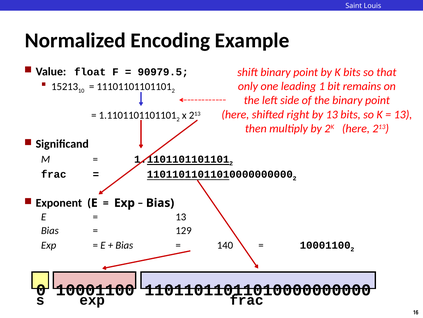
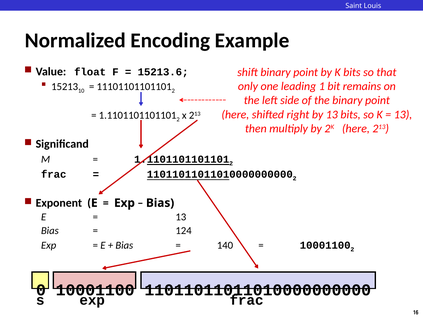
90979.5: 90979.5 -> 15213.6 (163, 72)
129: 129 -> 124 (184, 230)
